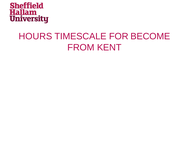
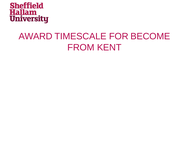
HOURS: HOURS -> AWARD (35, 36)
